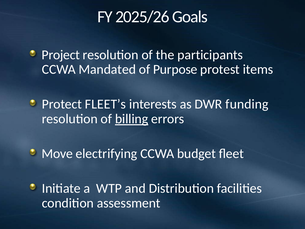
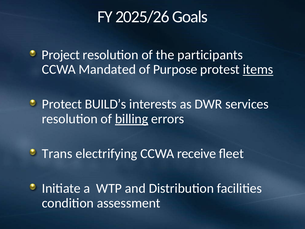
items underline: none -> present (258, 69)
FLEET’s: FLEET’s -> BUILD’s (106, 104)
funding: funding -> services (247, 104)
Move: Move -> Trans (57, 154)
budget: budget -> receive (197, 154)
